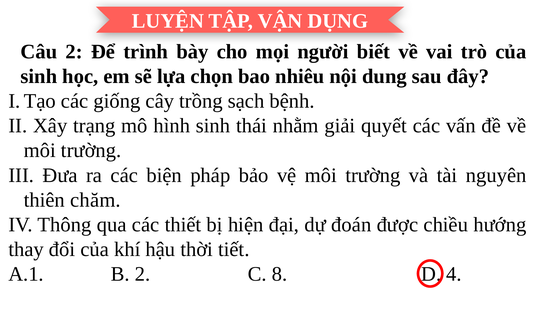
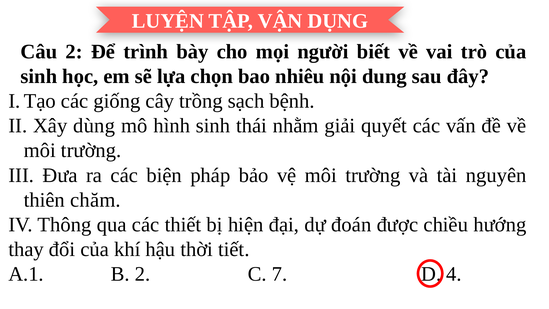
trạng: trạng -> dùng (94, 126)
8: 8 -> 7 (280, 274)
